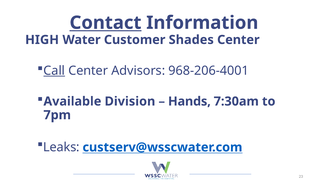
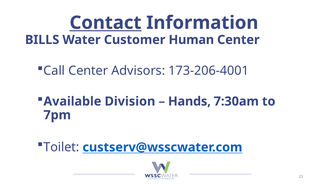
HIGH: HIGH -> BILLS (42, 40)
Shades: Shades -> Human (191, 40)
Call underline: present -> none (54, 70)
968-206-4001: 968-206-4001 -> 173-206-4001 (209, 70)
Leaks: Leaks -> Toilet (61, 147)
